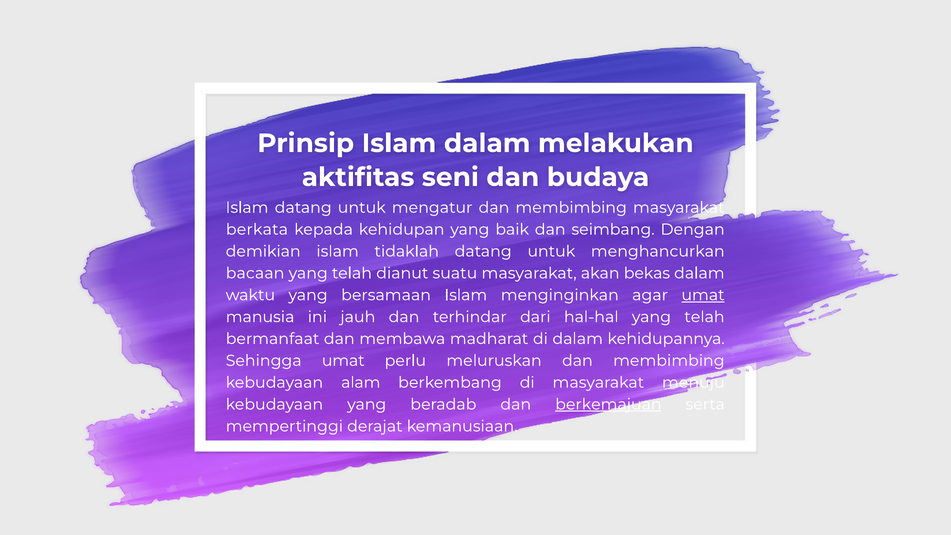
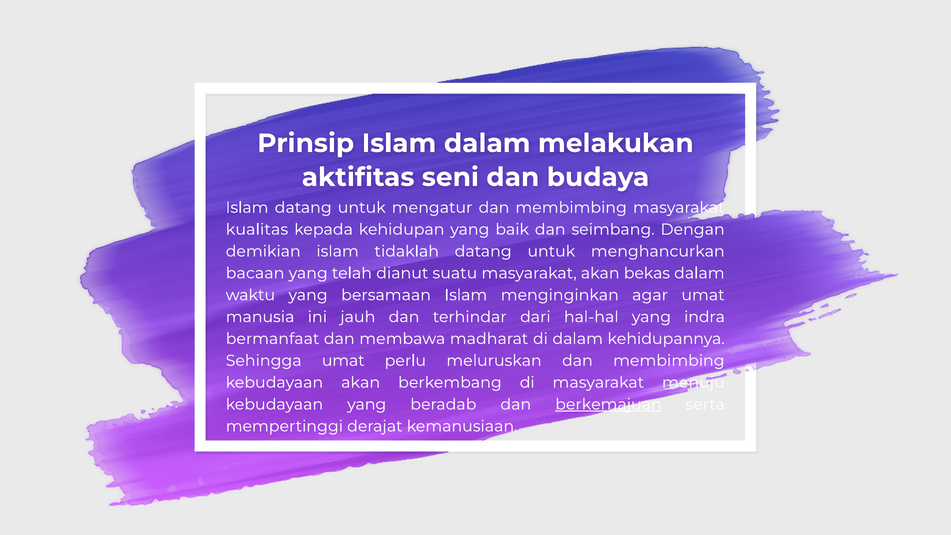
berkata: berkata -> kualitas (257, 229)
umat underline: present -> none (703, 295)
hal-hal yang telah: telah -> indra (705, 317)
kebudayaan alam: alam -> akan (361, 382)
